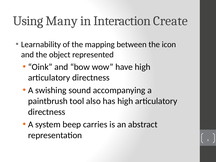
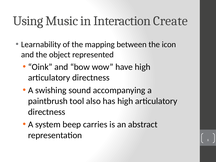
Many: Many -> Music (62, 21)
